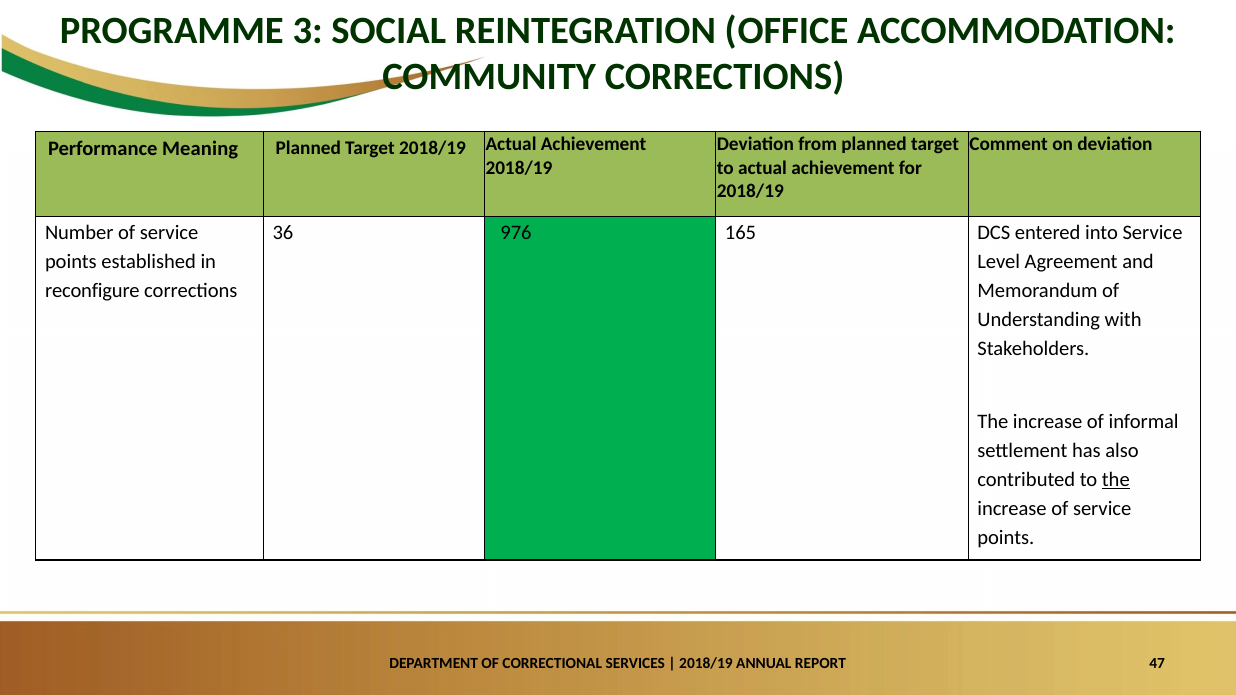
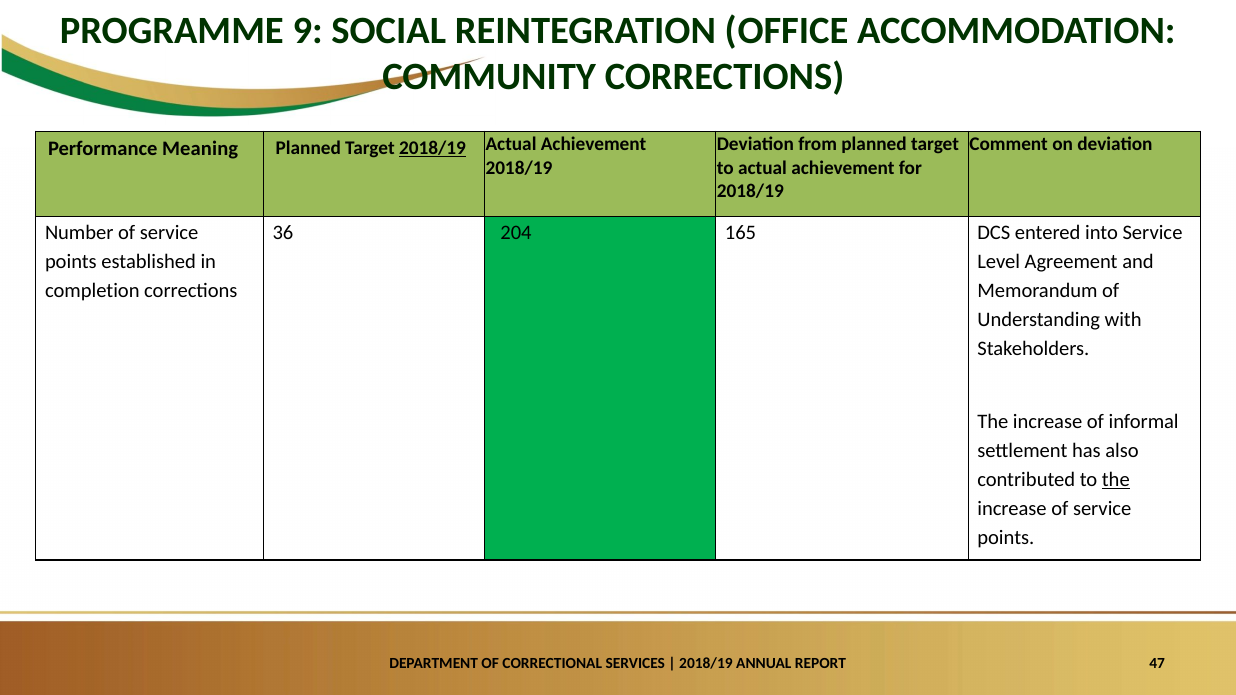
3: 3 -> 9 (308, 30)
2018/19 underline: none -> present (433, 148)
976: 976 -> 204 (516, 233)
reconfigure: reconfigure -> completion (92, 291)
